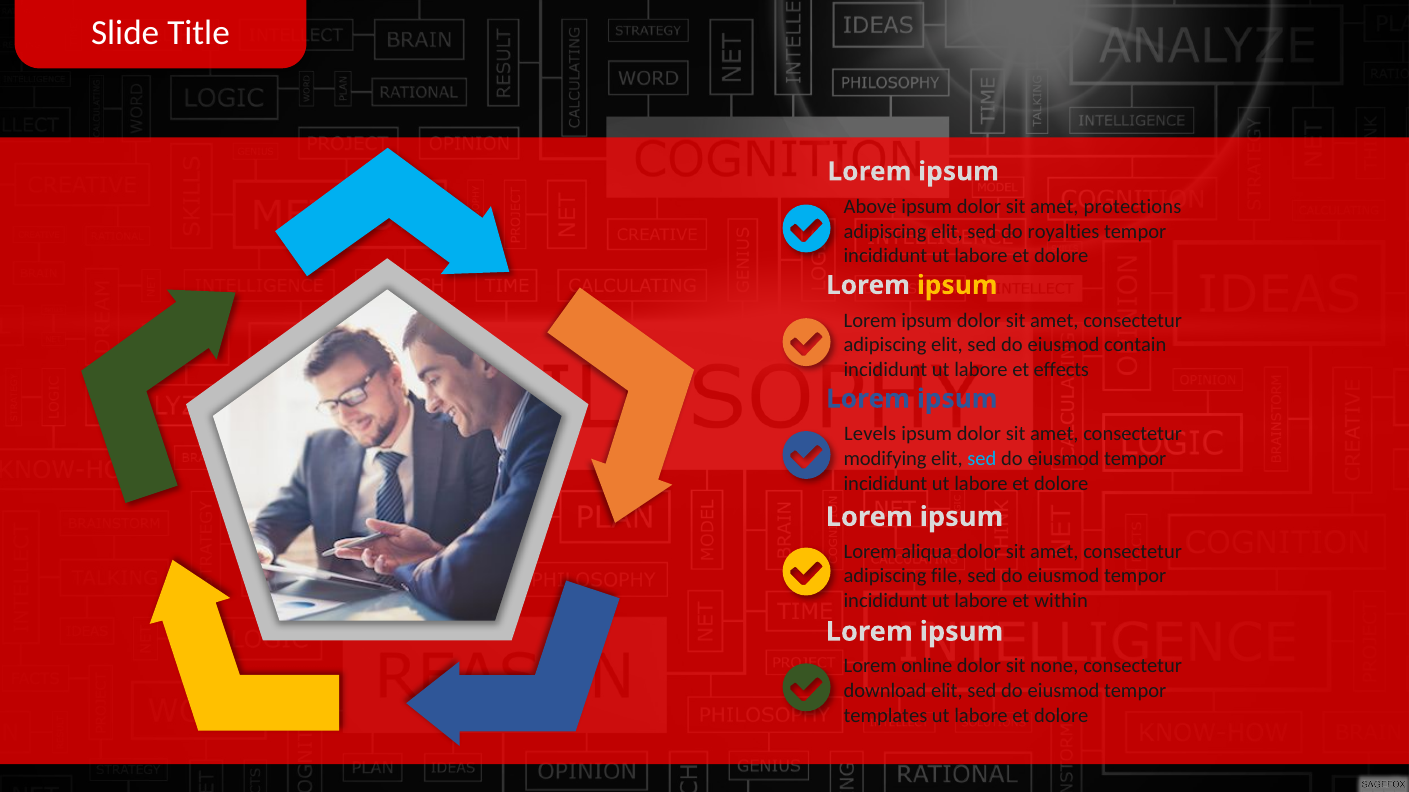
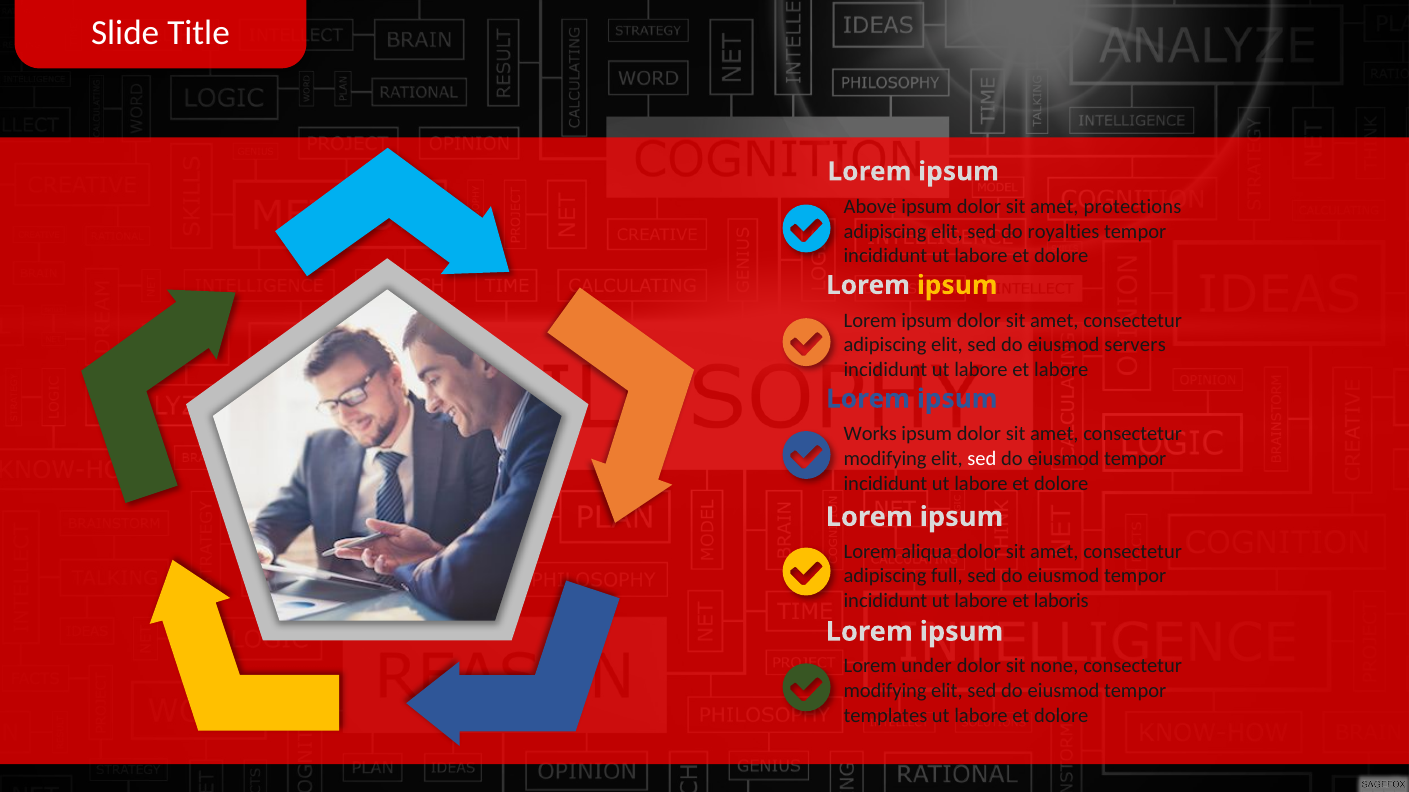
contain: contain -> servers (1135, 345)
et effects: effects -> labore (1061, 370)
Levels: Levels -> Works (870, 434)
sed colour: light blue -> white (982, 459)
file: file -> full (947, 576)
within: within -> laboris (1061, 601)
online: online -> under (927, 667)
download: download -> modifying (885, 691)
